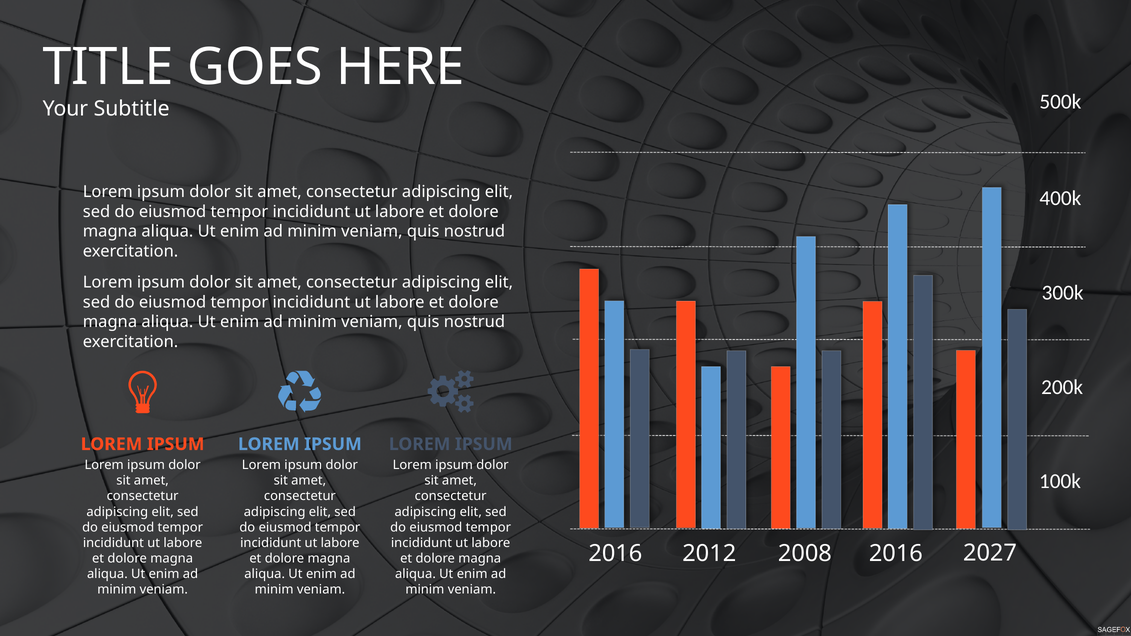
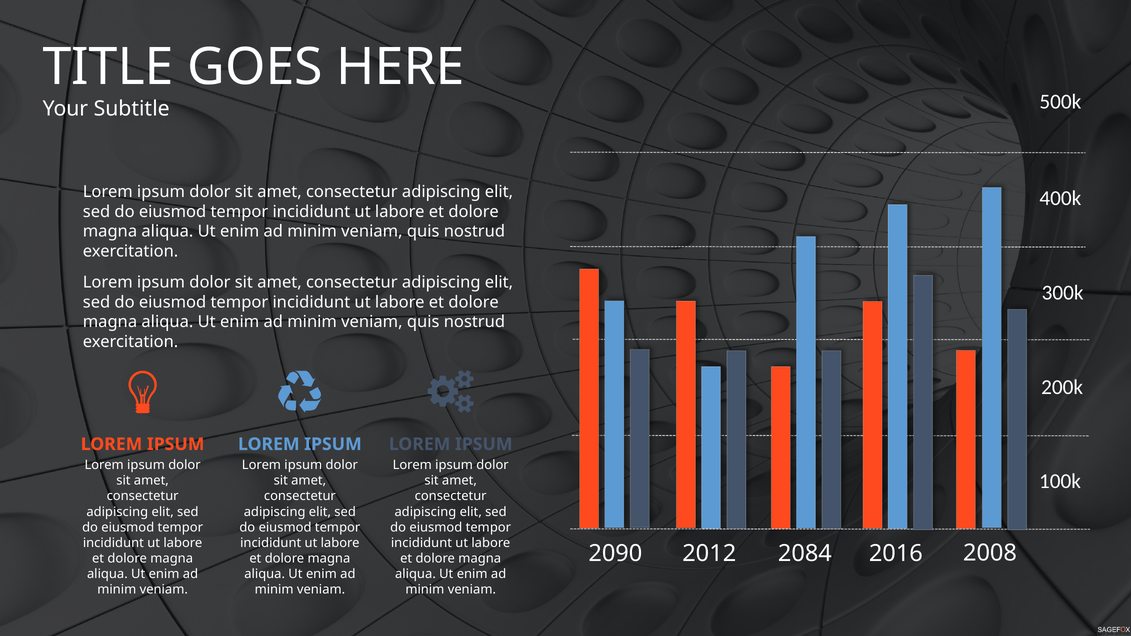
2016: 2016 -> 2090 (615, 553)
2008: 2008 -> 2084 (805, 553)
2027: 2027 -> 2008 (990, 553)
